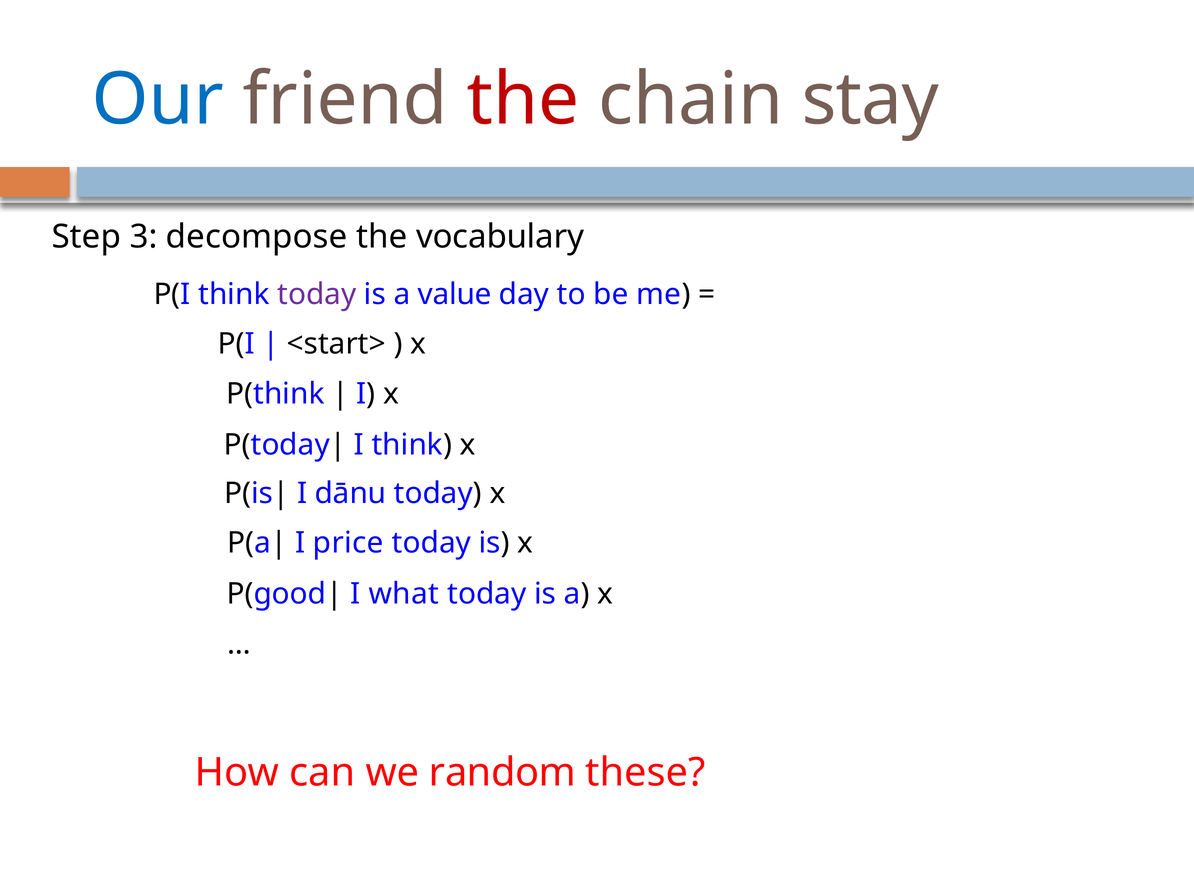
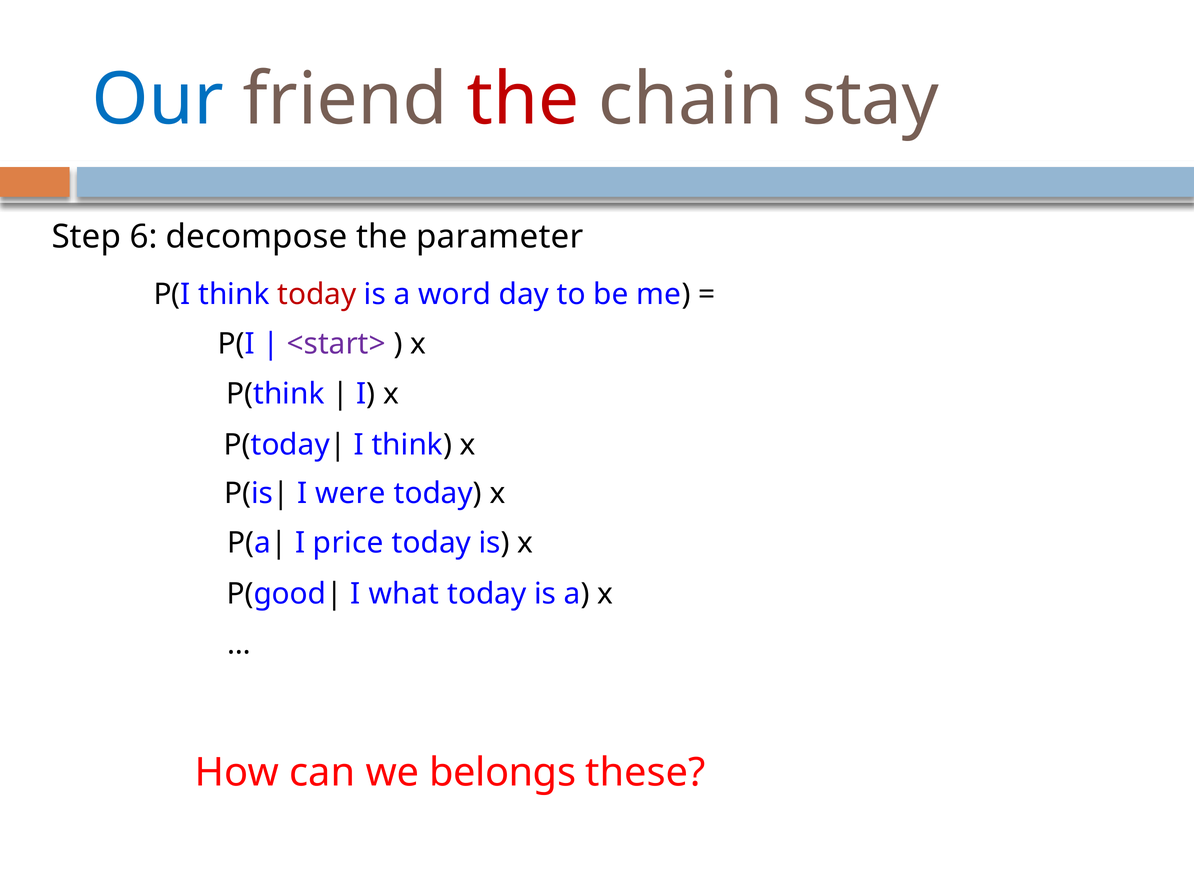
3: 3 -> 6 (143, 237)
vocabulary: vocabulary -> parameter (500, 237)
today colour: purple -> red (317, 294)
value: value -> word (455, 294)
<start> colour: black -> purple (336, 344)
dānu: dānu -> were (350, 493)
random: random -> belongs (503, 773)
